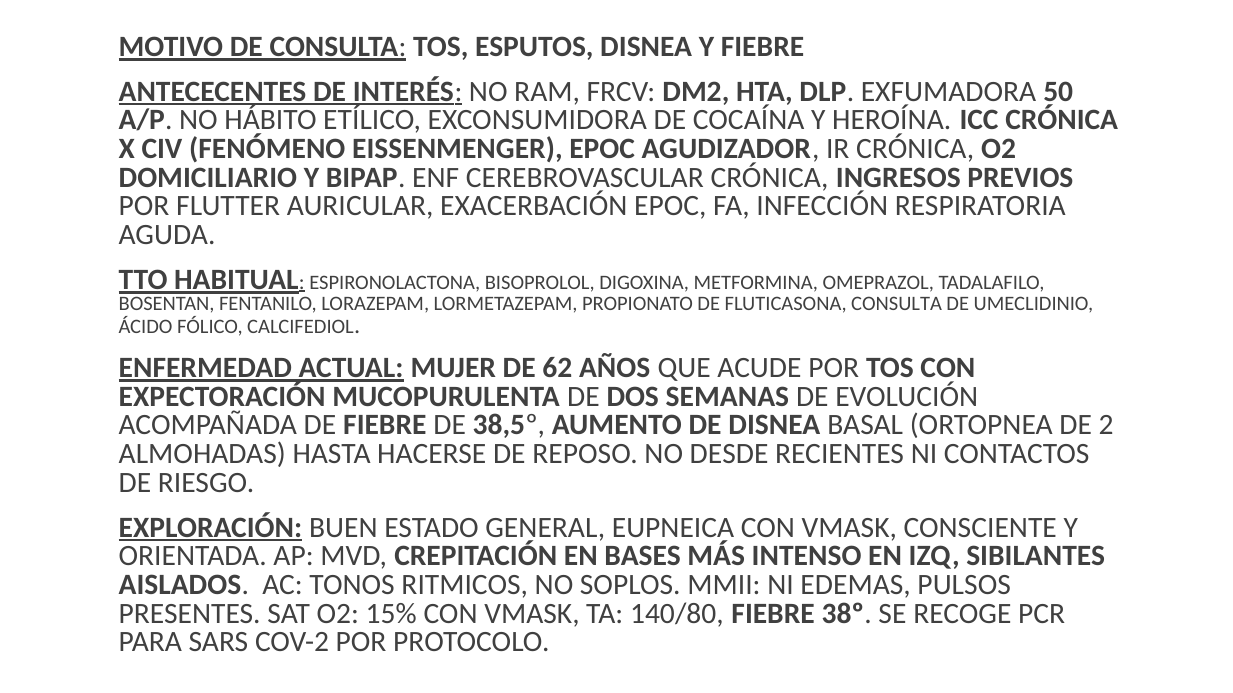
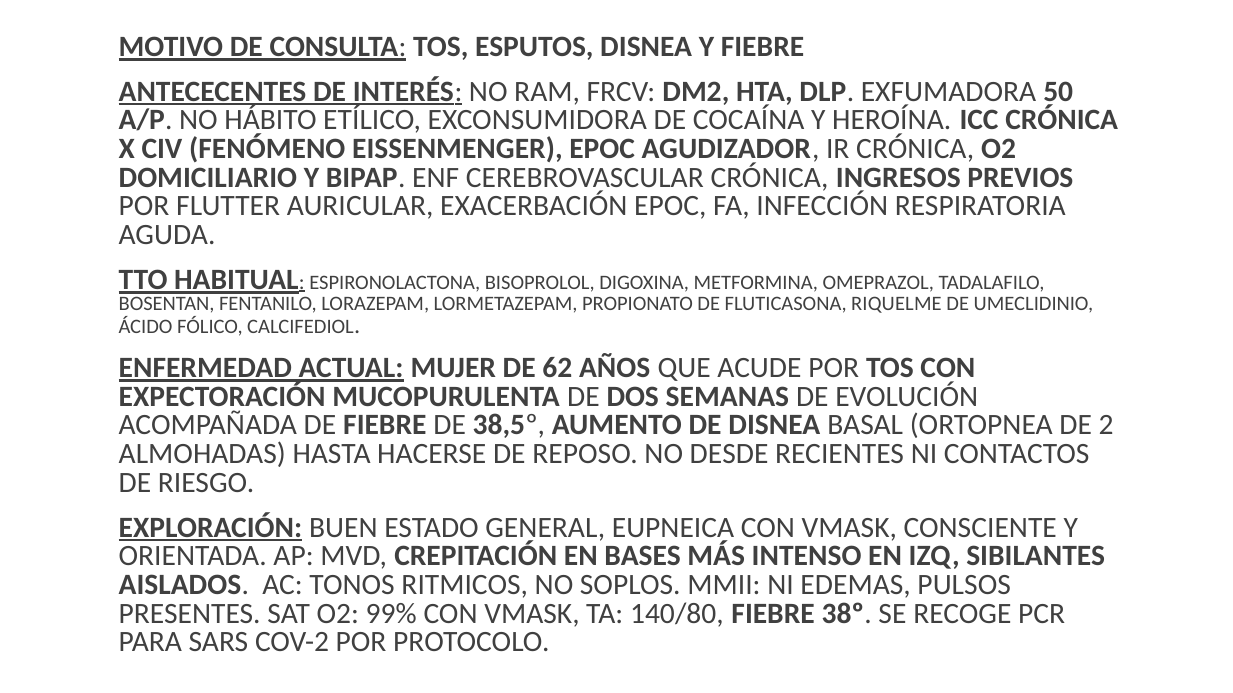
FLUTICASONA CONSULTA: CONSULTA -> RIQUELME (896, 304)
15%: 15% -> 99% (391, 614)
